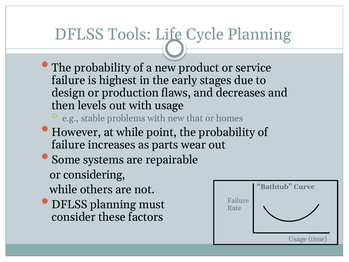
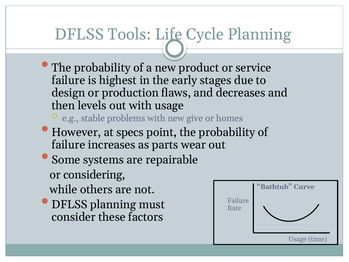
that: that -> give (195, 118)
at while: while -> specs (130, 132)
